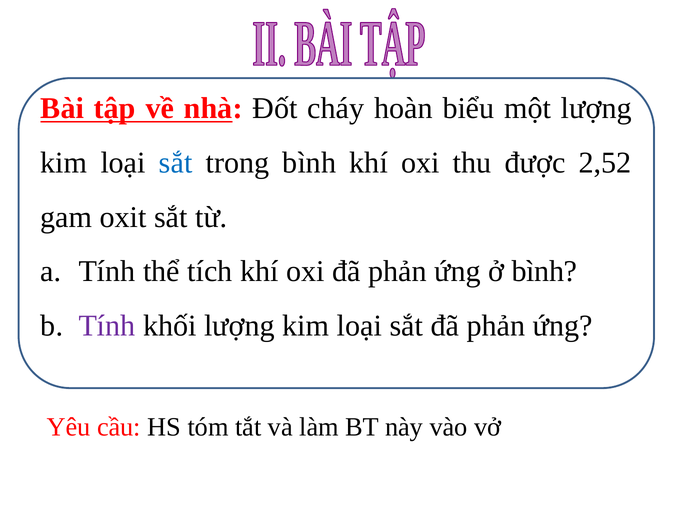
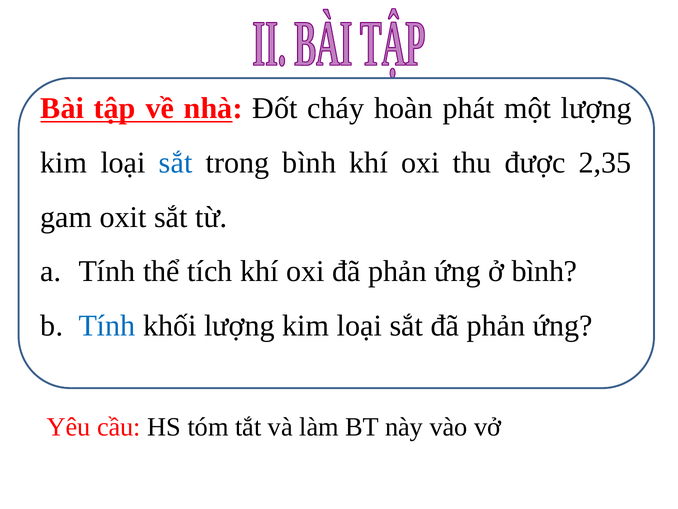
biểu: biểu -> phát (468, 108)
2,52: 2,52 -> 2,35 (605, 163)
Tính colour: purple -> blue (107, 325)
